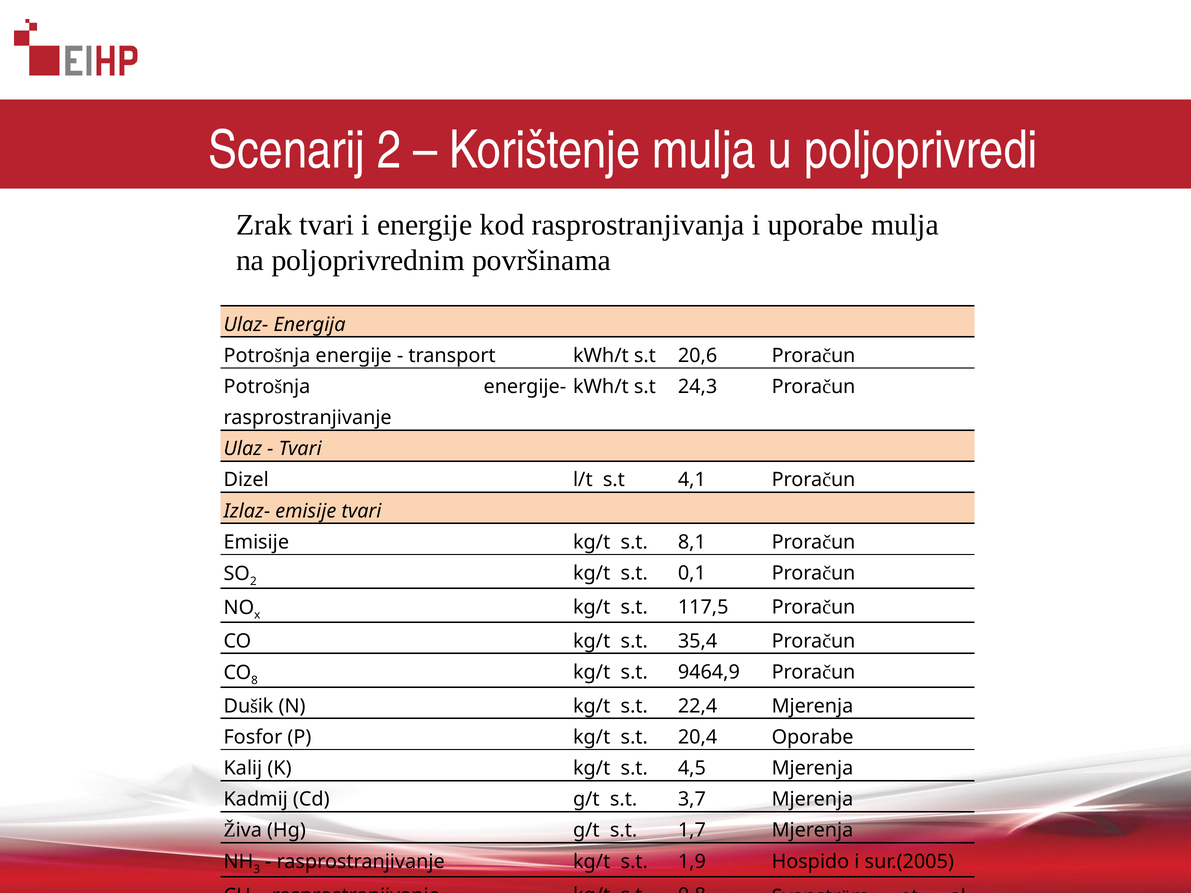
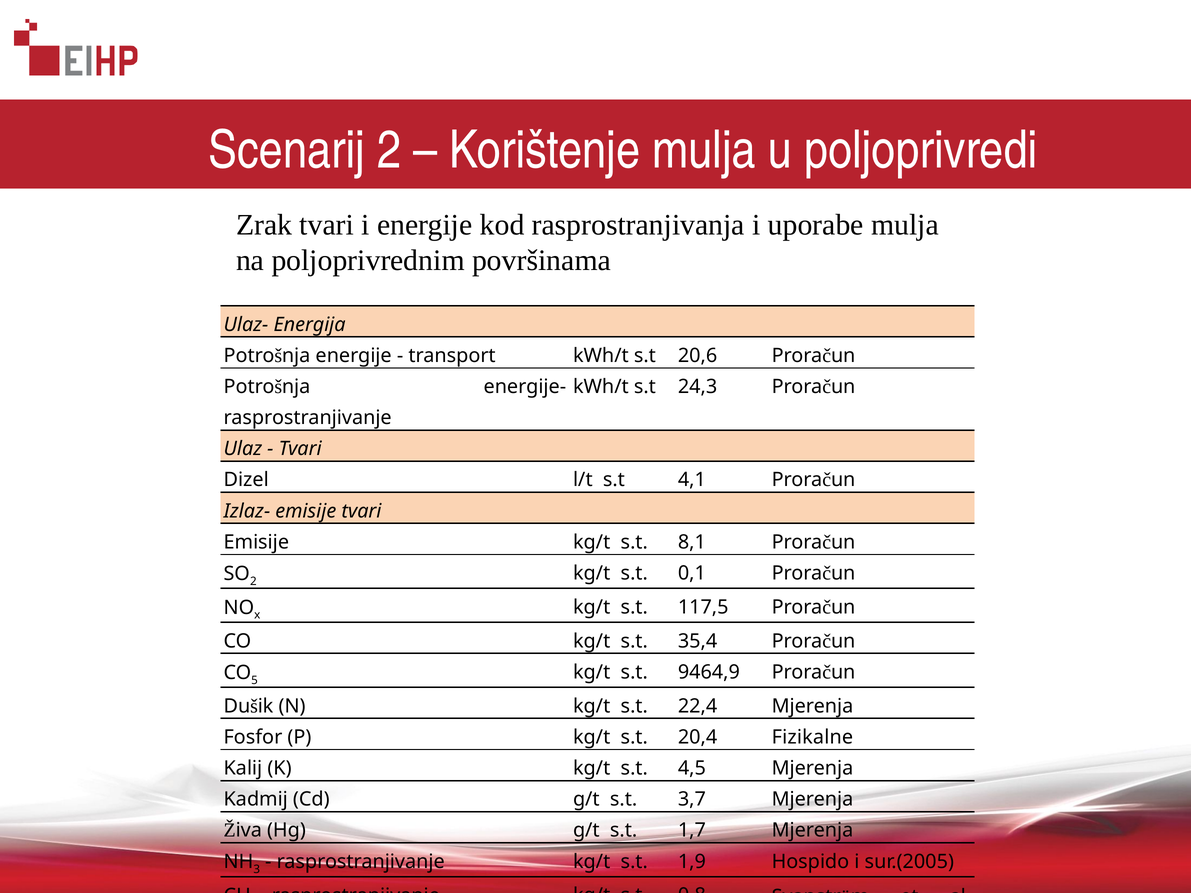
8: 8 -> 5 (255, 680)
Oporabe: Oporabe -> Fizikalne (812, 737)
